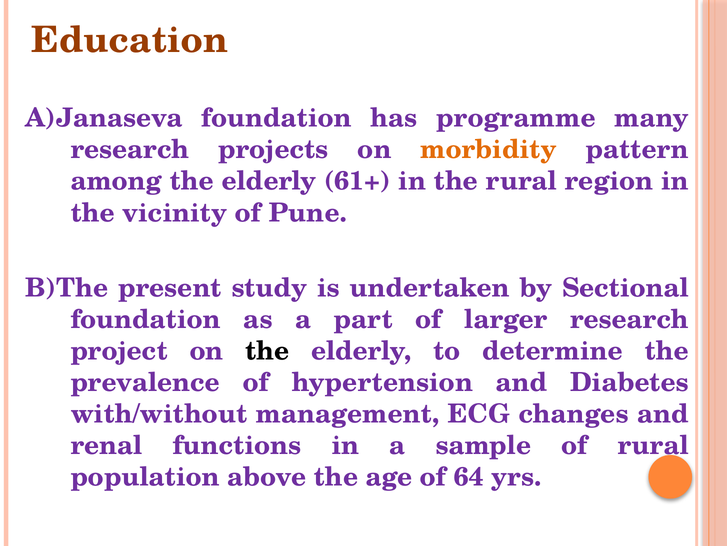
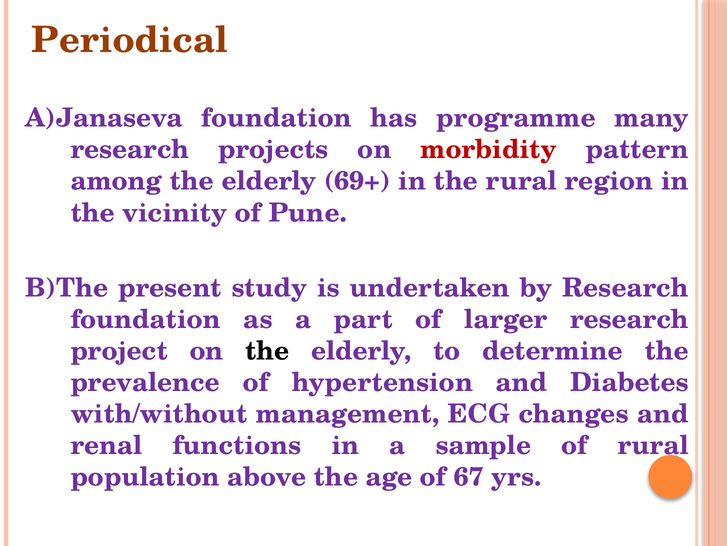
Education: Education -> Periodical (130, 40)
morbidity colour: orange -> red (489, 150)
61+: 61+ -> 69+ (357, 181)
by Sectional: Sectional -> Research (625, 288)
64: 64 -> 67 (469, 477)
